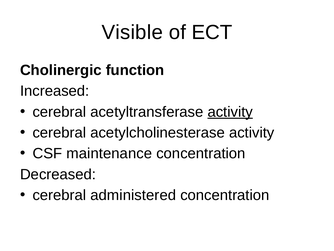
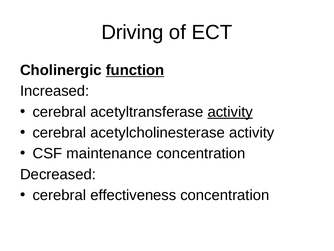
Visible: Visible -> Driving (132, 32)
function underline: none -> present (135, 70)
administered: administered -> effectiveness (133, 195)
